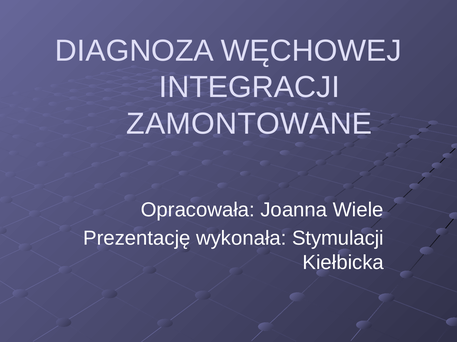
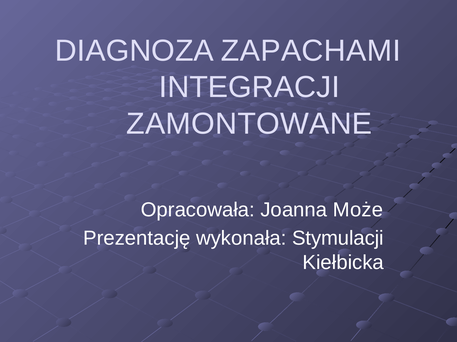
WĘCHOWEJ: WĘCHOWEJ -> ZAPACHAMI (311, 51)
Wiele: Wiele -> Może (358, 210)
